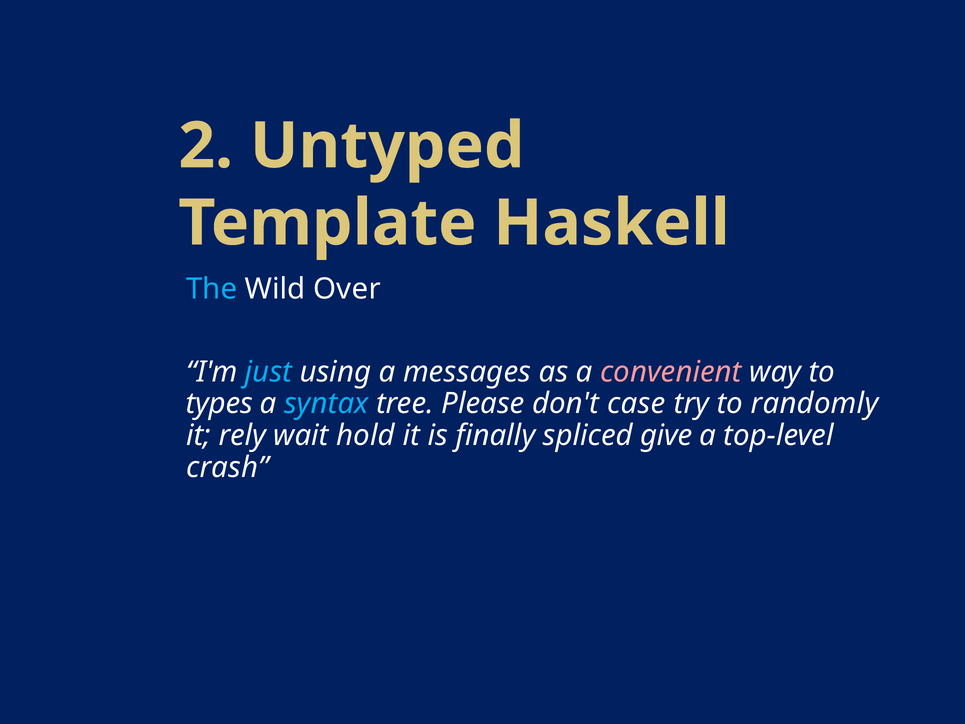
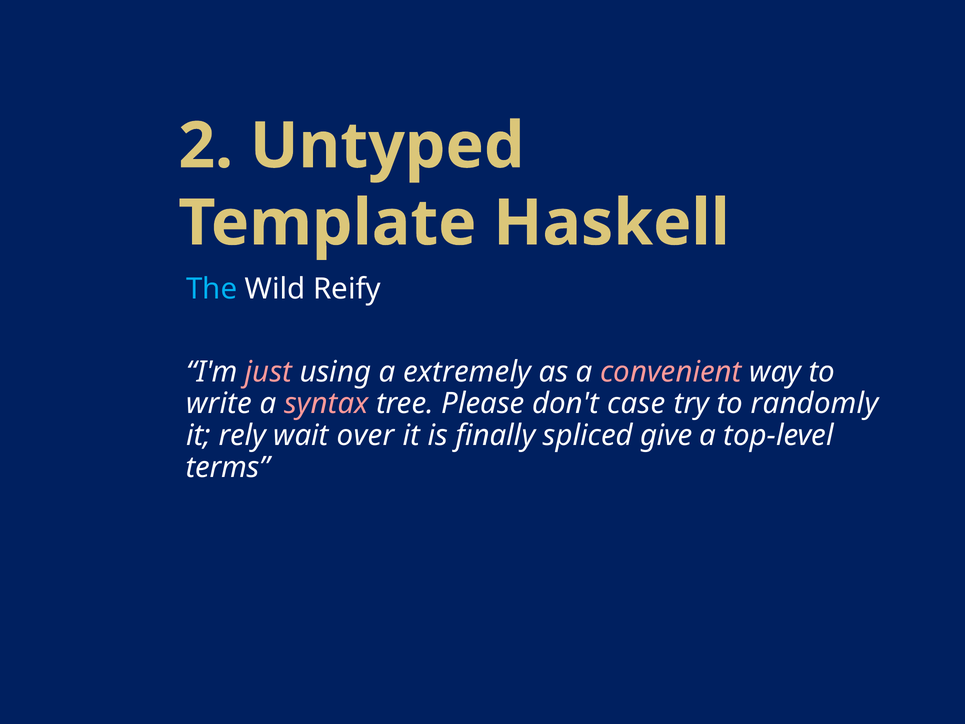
Over: Over -> Reify (347, 289)
just colour: light blue -> pink (268, 372)
messages: messages -> extremely (467, 372)
types: types -> write (219, 404)
syntax colour: light blue -> pink (326, 404)
hold: hold -> over (366, 435)
crash: crash -> terms (228, 467)
